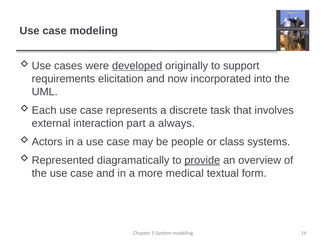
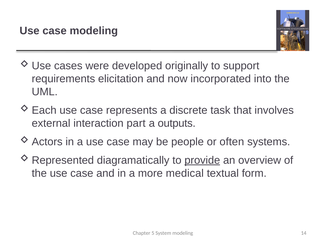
developed underline: present -> none (137, 66)
always: always -> outputs (177, 124)
class: class -> often (232, 142)
